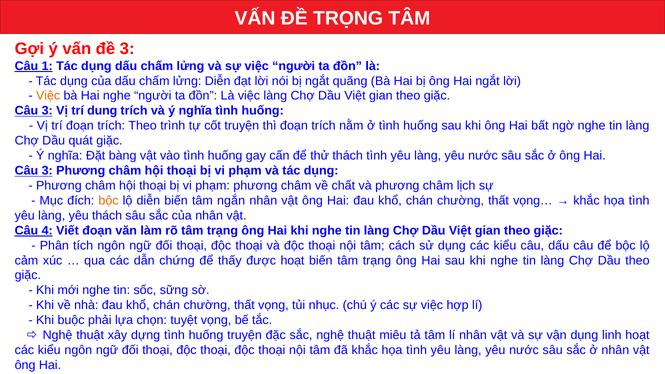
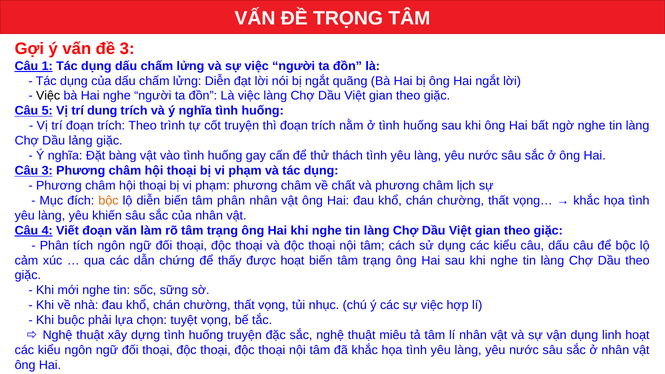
Việc colour: orange -> black (48, 96)
3: 3 -> 5 (47, 111)
quát: quát -> lảng (81, 141)
tâm ngắn: ngắn -> phân (231, 201)
yêu thách: thách -> khiến (107, 216)
